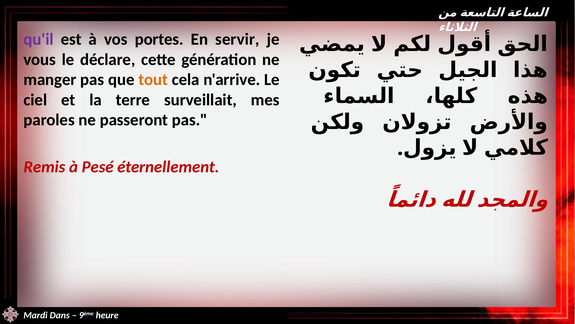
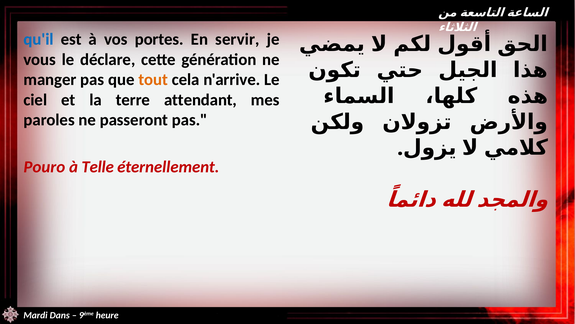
qu'il colour: purple -> blue (39, 39)
surveillait: surveillait -> attendant (201, 100)
Remis: Remis -> Pouro (44, 167)
Pesé: Pesé -> Telle (98, 167)
